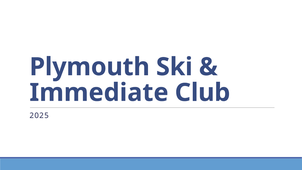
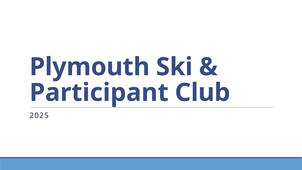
Immediate: Immediate -> Participant (99, 93)
